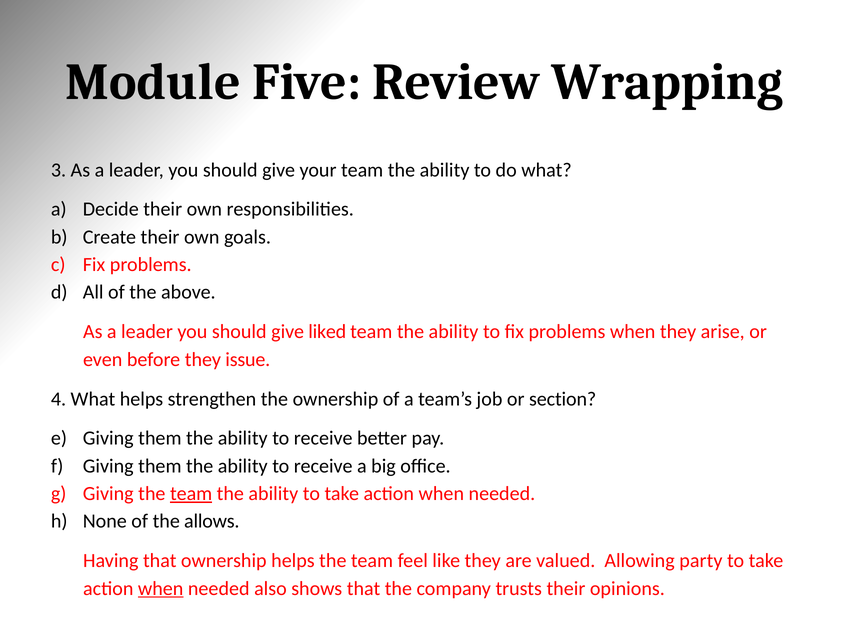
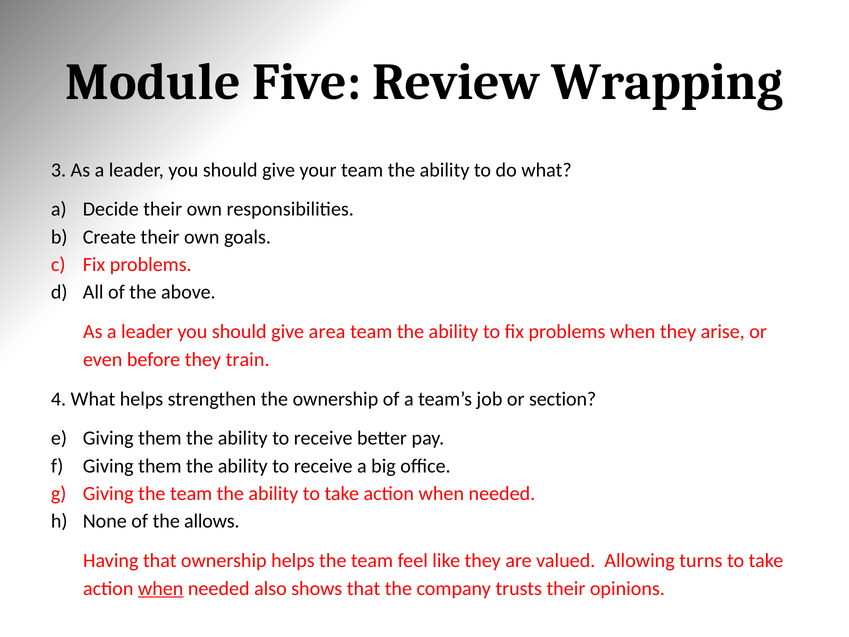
liked: liked -> area (327, 332)
issue: issue -> train (248, 359)
team underline: present -> none (191, 493)
party: party -> turns (701, 561)
